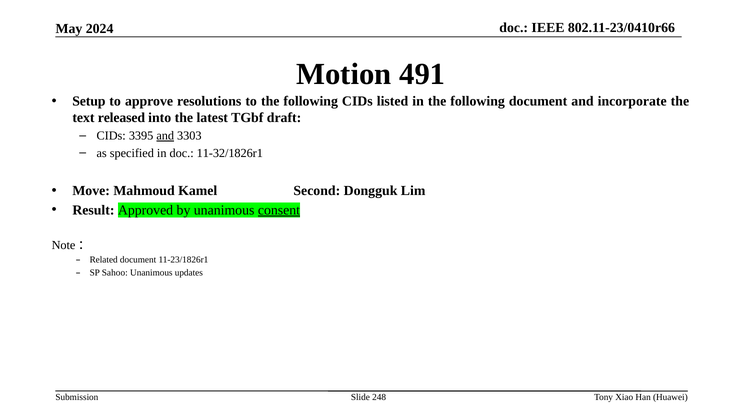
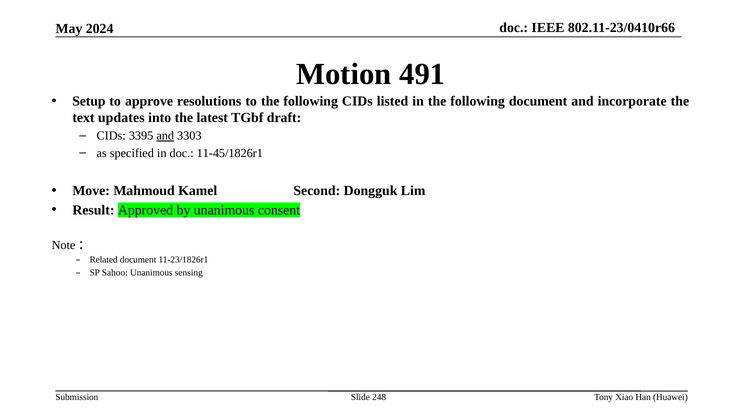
released: released -> updates (121, 118)
11-32/1826r1: 11-32/1826r1 -> 11-45/1826r1 (230, 153)
consent underline: present -> none (279, 210)
updates: updates -> sensing (189, 273)
